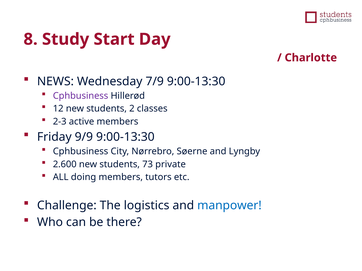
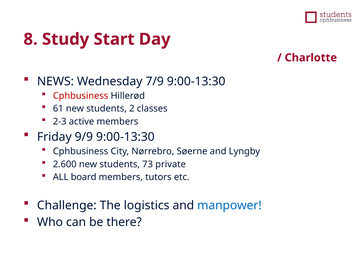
Cphbusiness colour: purple -> red (81, 96)
12: 12 -> 61 (58, 109)
doing: doing -> board (84, 177)
